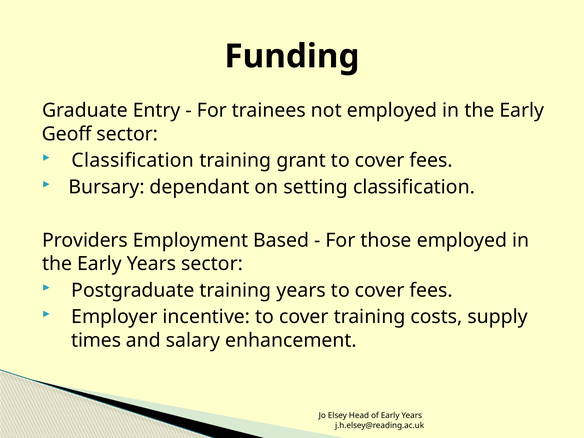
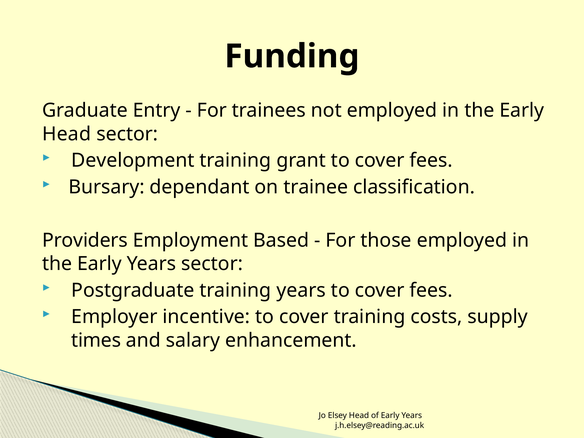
Geoff: Geoff -> Head (67, 134)
Classification: Classification -> Development (133, 161)
setting: setting -> trainee (316, 187)
